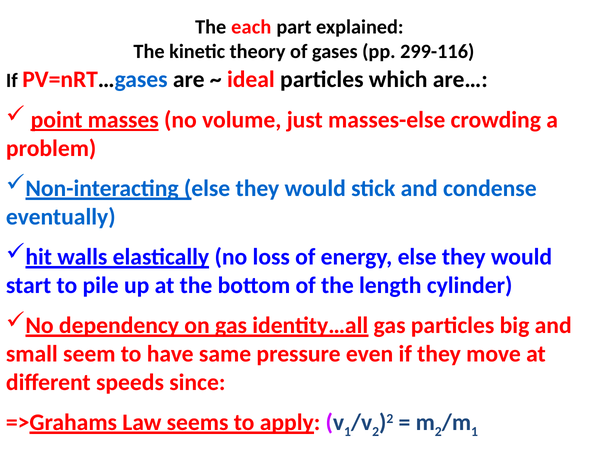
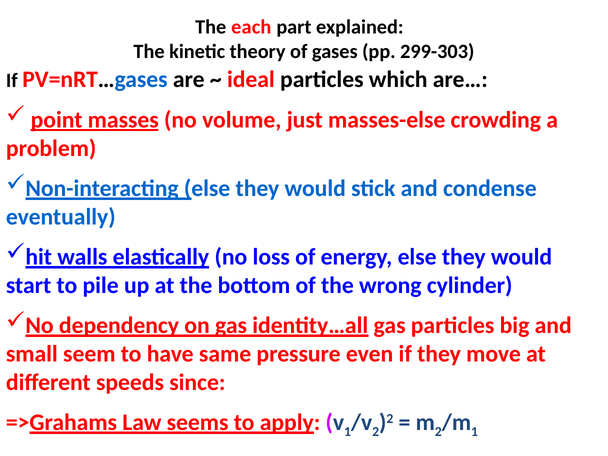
299-116: 299-116 -> 299-303 (437, 52)
length: length -> wrong (390, 285)
